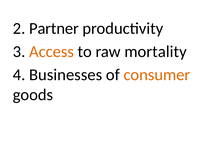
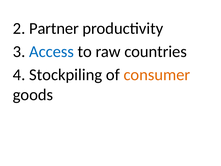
Access colour: orange -> blue (51, 52)
mortality: mortality -> countries (156, 52)
Businesses: Businesses -> Stockpiling (66, 75)
